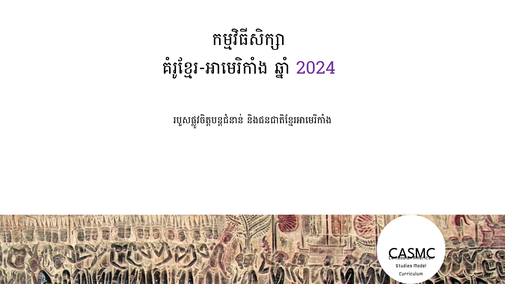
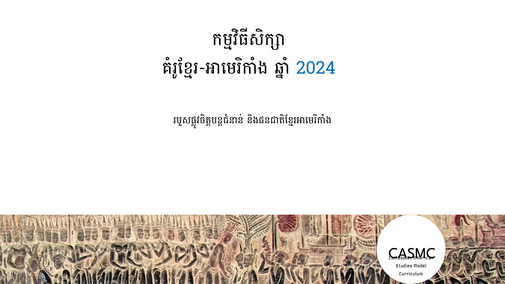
2024 colour: purple -> blue (316, 68)
